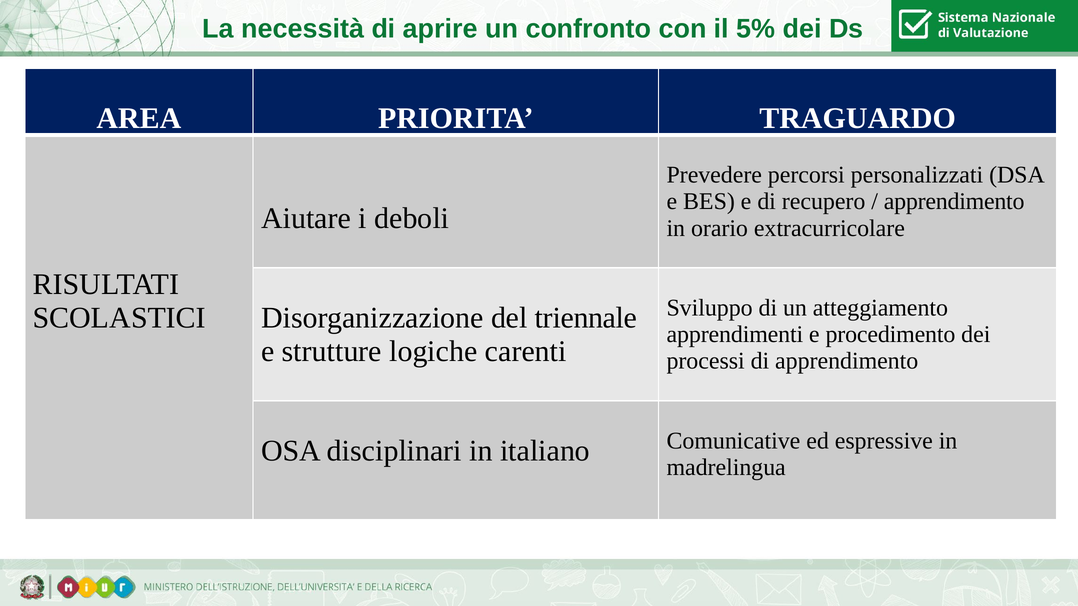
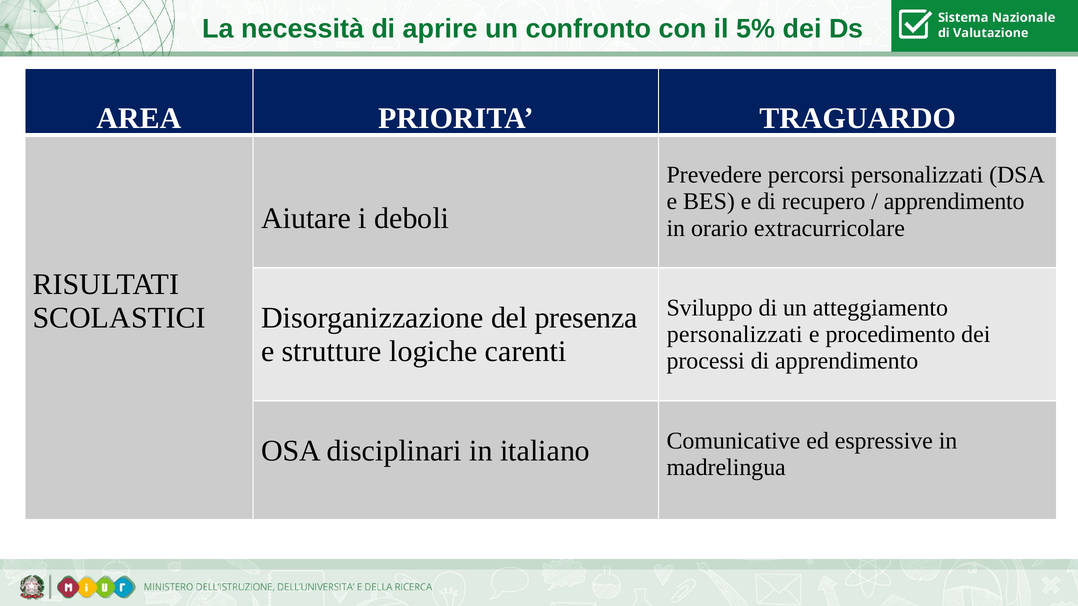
triennale: triennale -> presenza (586, 318)
apprendimenti: apprendimenti -> personalizzati (735, 335)
